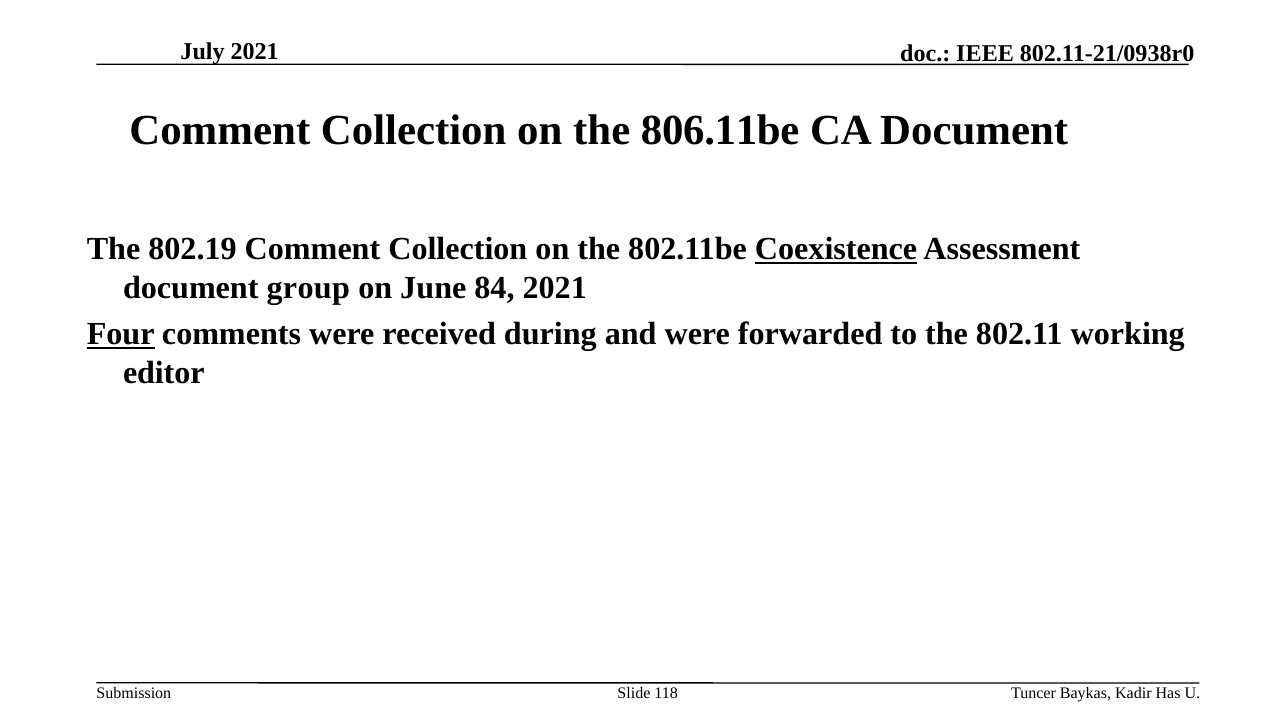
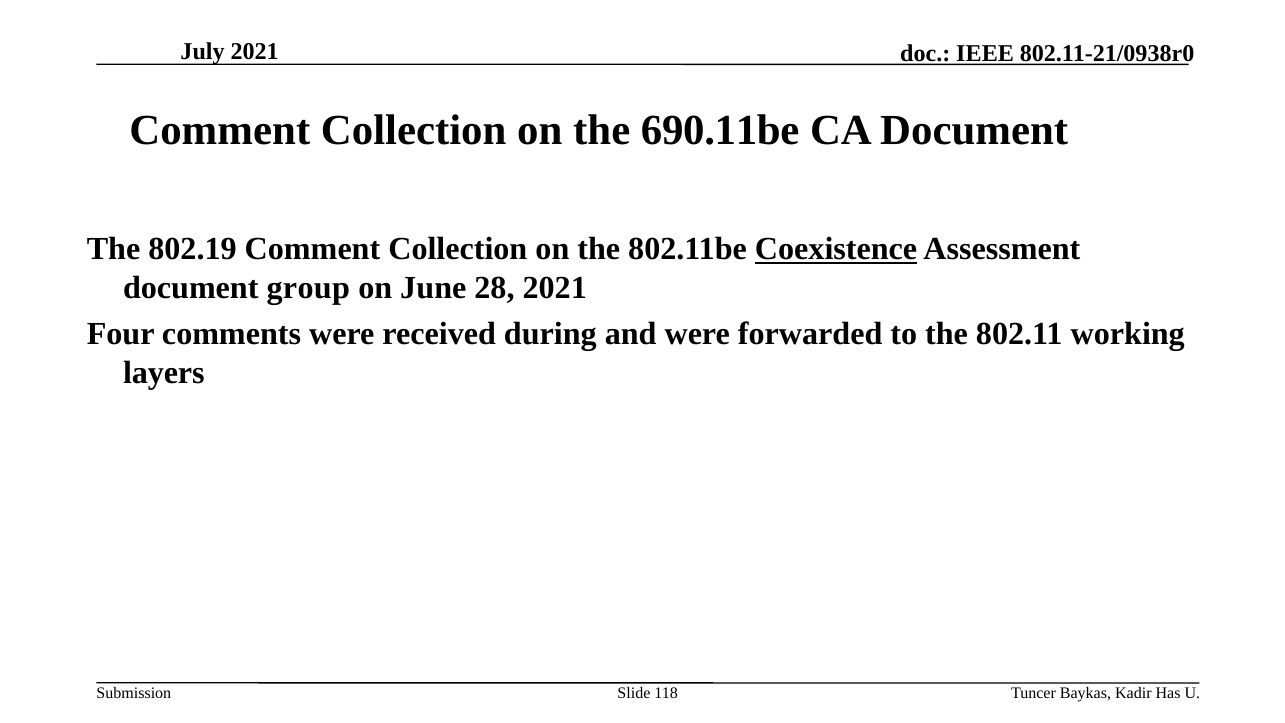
806.11be: 806.11be -> 690.11be (720, 130)
84: 84 -> 28 (494, 288)
Four underline: present -> none (121, 334)
editor: editor -> layers (164, 373)
